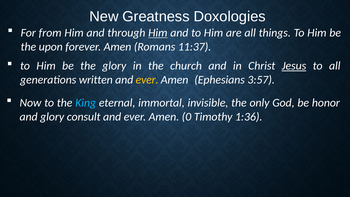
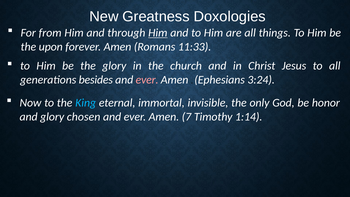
11:37: 11:37 -> 11:33 (195, 47)
Jesus underline: present -> none (294, 66)
written: written -> besides (96, 80)
ever colour: yellow -> pink (147, 80)
3:57: 3:57 -> 3:24 (261, 80)
consult: consult -> chosen (84, 117)
0: 0 -> 7 (187, 117)
1:36: 1:36 -> 1:14 (249, 117)
